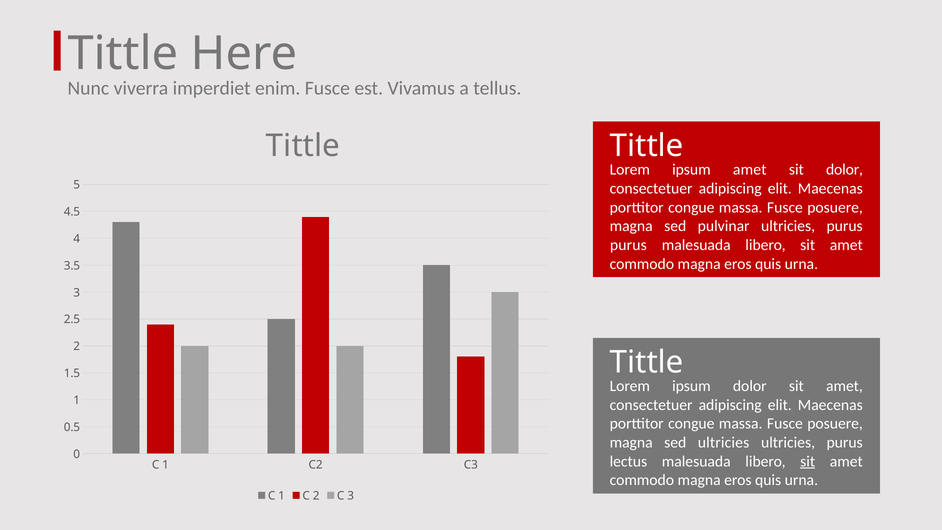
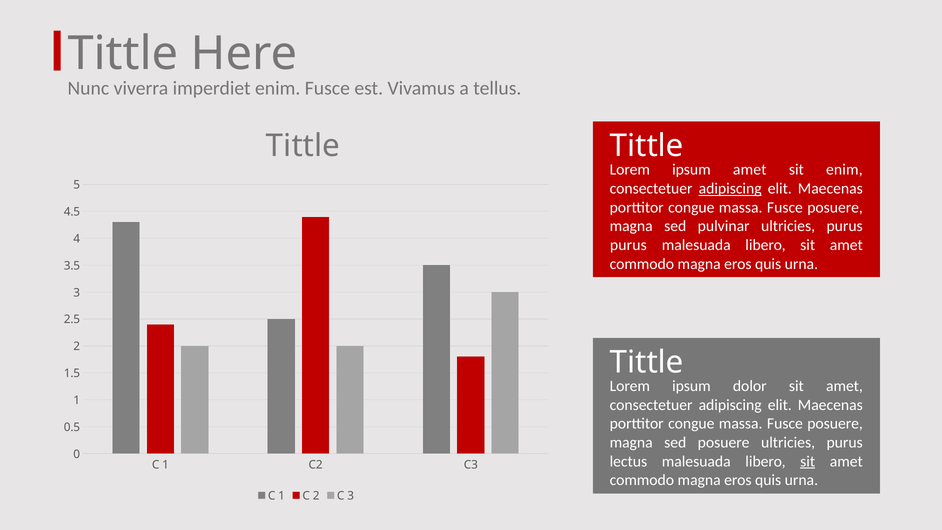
sit dolor: dolor -> enim (844, 170)
adipiscing underline: none -> present (730, 189)
sed ultricies: ultricies -> posuere (724, 442)
